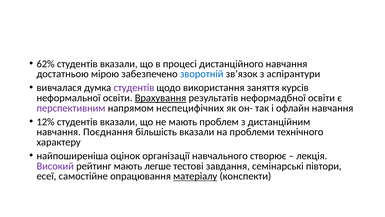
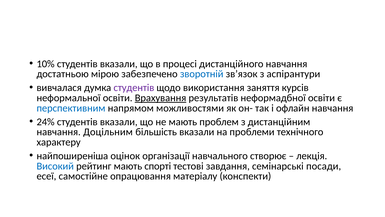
62%: 62% -> 10% (46, 64)
перспективним colour: purple -> blue (71, 108)
неспецифічних: неспецифічних -> можливостями (190, 108)
12%: 12% -> 24% (46, 122)
Поєднання: Поєднання -> Доцільним (108, 132)
Високий colour: purple -> blue (55, 166)
легше: легше -> спорті (158, 166)
півтори: півтори -> посади (324, 166)
матеріалу underline: present -> none (195, 176)
